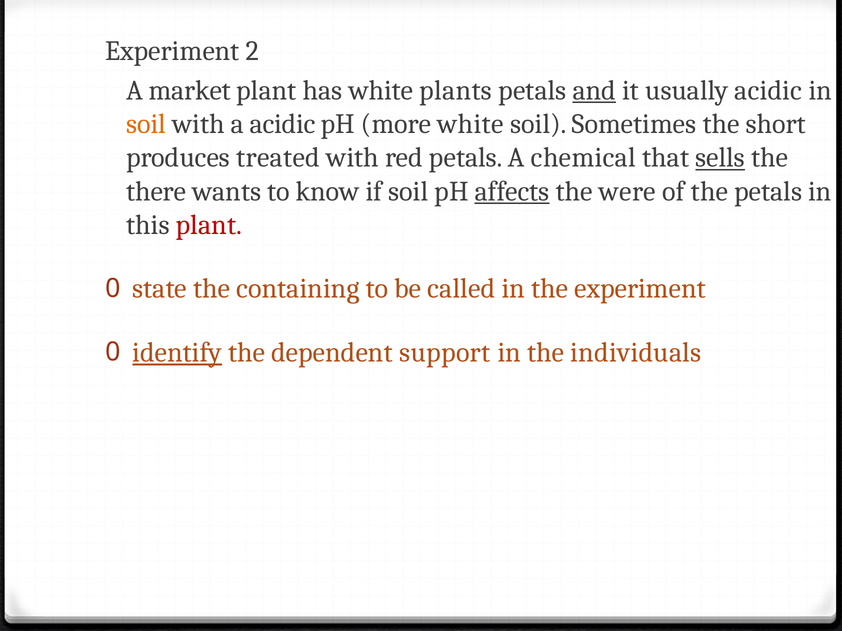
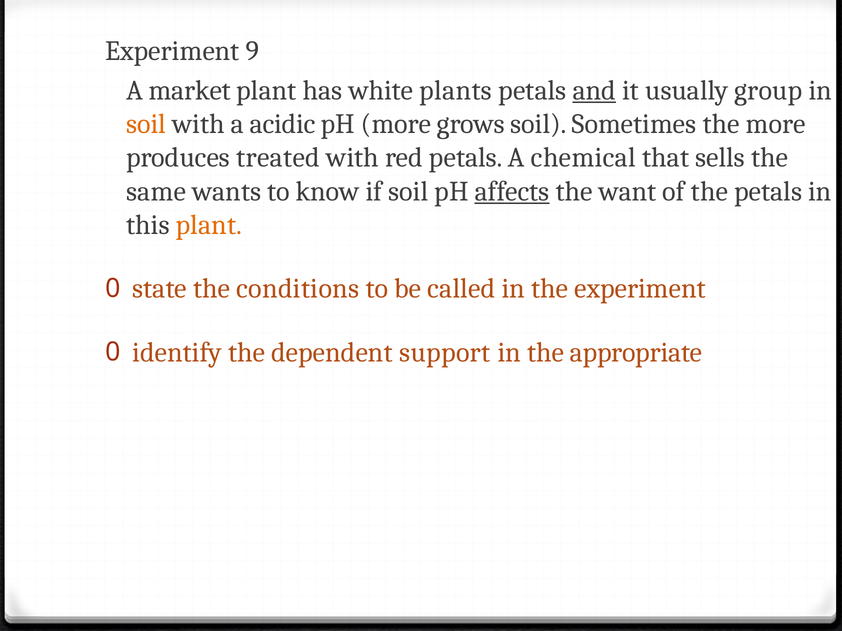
2: 2 -> 9 (252, 51)
usually acidic: acidic -> group (768, 90)
more white: white -> grows (471, 124)
the short: short -> more (776, 124)
sells underline: present -> none (720, 158)
there: there -> same (156, 191)
were: were -> want (628, 191)
plant colour: red -> orange (209, 225)
containing: containing -> conditions (298, 289)
identify underline: present -> none (177, 353)
individuals: individuals -> appropriate (636, 353)
